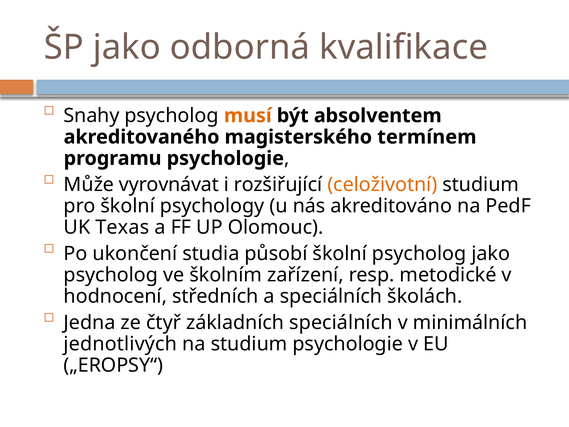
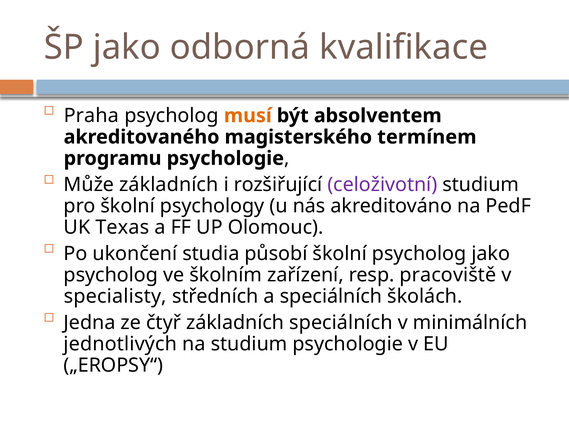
Snahy: Snahy -> Praha (91, 116)
Může vyrovnávat: vyrovnávat -> základních (169, 185)
celoživotní colour: orange -> purple (382, 185)
metodické: metodické -> pracoviště (448, 275)
hodnocení: hodnocení -> specialisty (115, 296)
